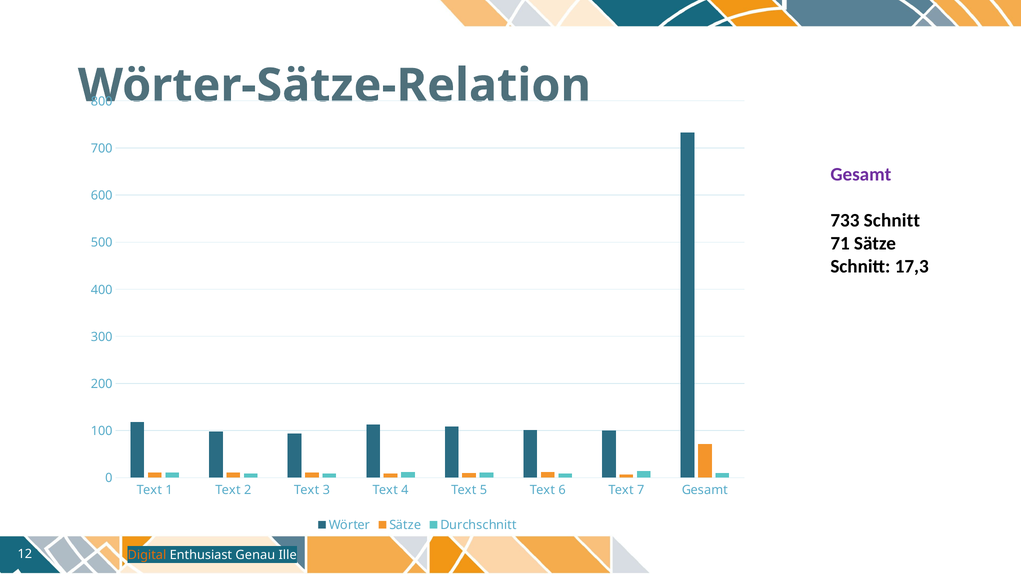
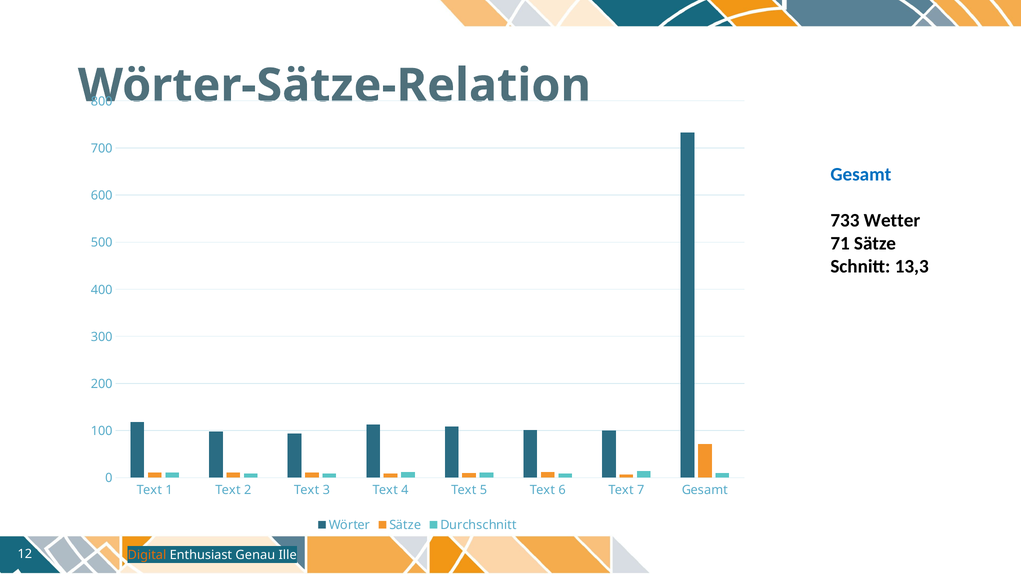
Gesamt colour: purple -> blue (861, 175)
733 Schnitt: Schnitt -> Wetter (892, 221)
17,3: 17,3 -> 13,3 (912, 267)
